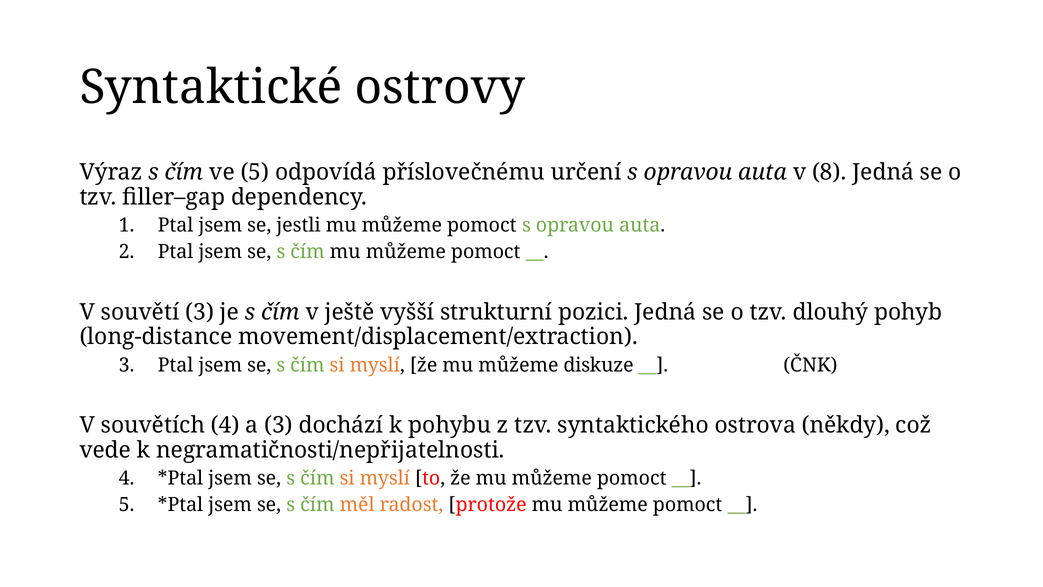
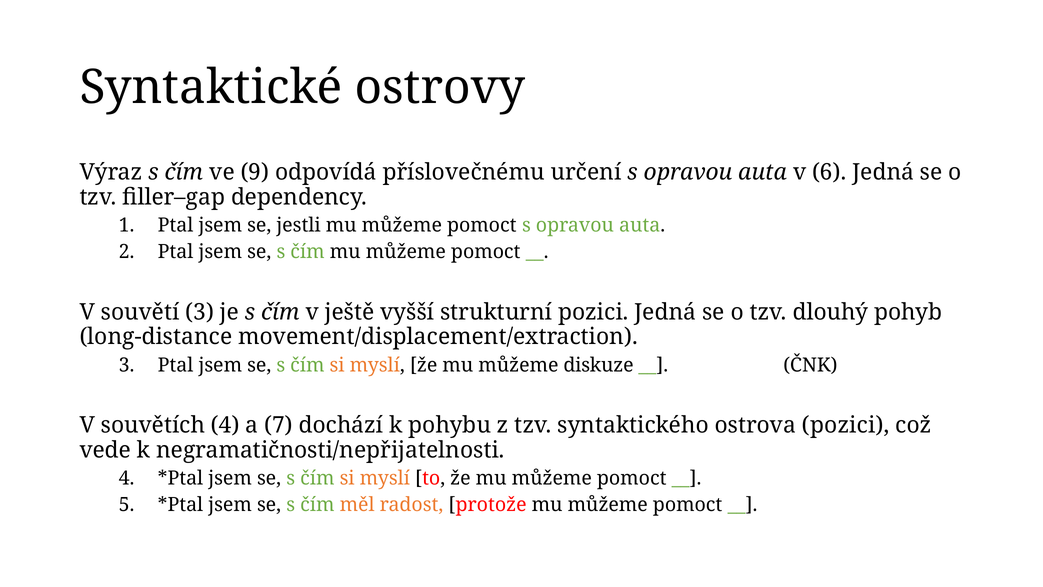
ve 5: 5 -> 9 (255, 172)
8: 8 -> 6 (829, 172)
a 3: 3 -> 7 (279, 425)
ostrova někdy: někdy -> pozici (846, 425)
